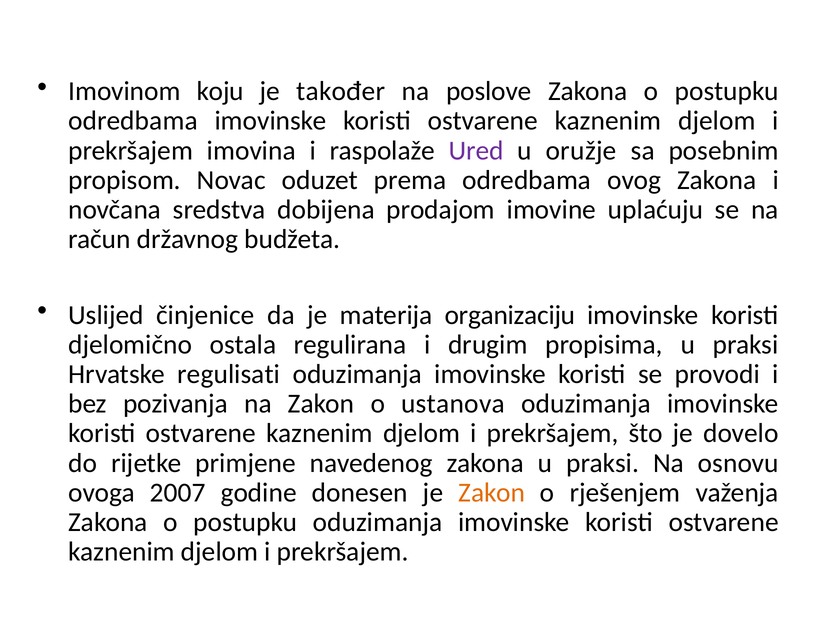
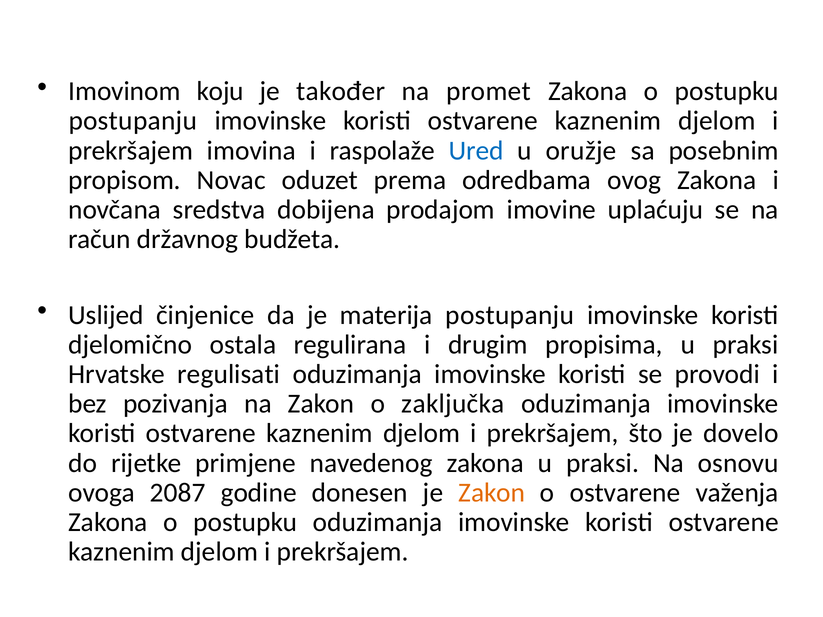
poslove: poslove -> promet (489, 91)
odredbama: odredbama -> postupanju (133, 121)
Ured colour: purple -> blue (476, 151)
materija organizaciju: organizaciju -> postupanju (510, 315)
ustanova: ustanova -> zaključka (453, 404)
2007: 2007 -> 2087 (178, 493)
o rješenjem: rješenjem -> ostvarene (625, 493)
